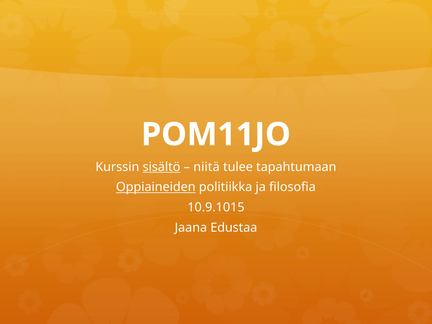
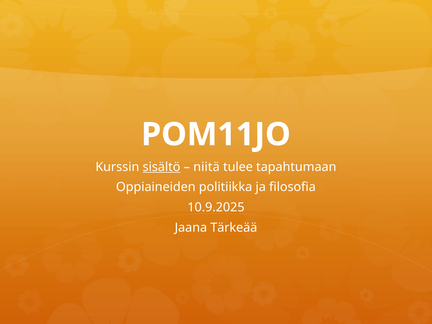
Oppiaineiden underline: present -> none (156, 187)
10.9.1015: 10.9.1015 -> 10.9.2025 (216, 207)
Edustaa: Edustaa -> Tärkeää (234, 228)
